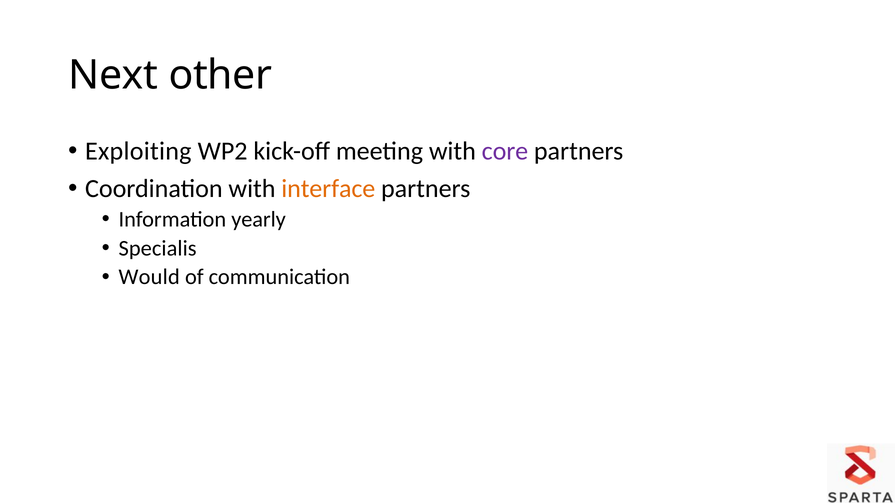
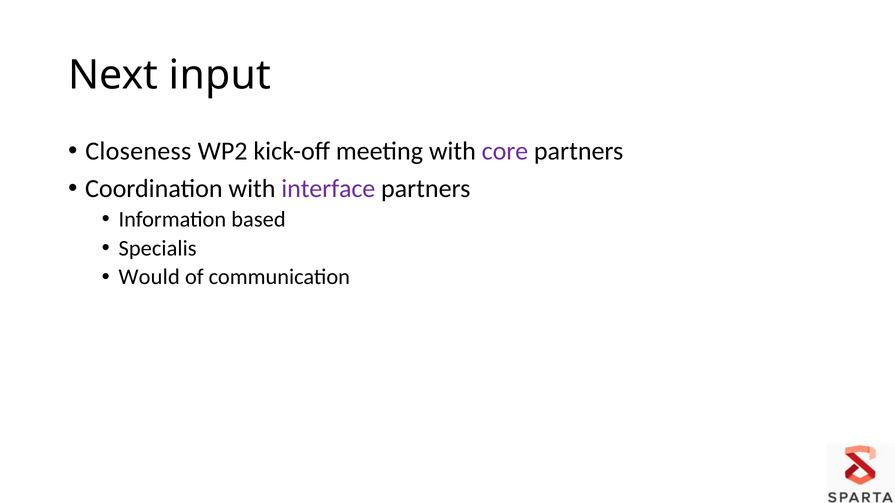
other: other -> input (220, 75)
Exploiting: Exploiting -> Closeness (138, 151)
interface colour: orange -> purple (328, 189)
yearly: yearly -> based (258, 220)
